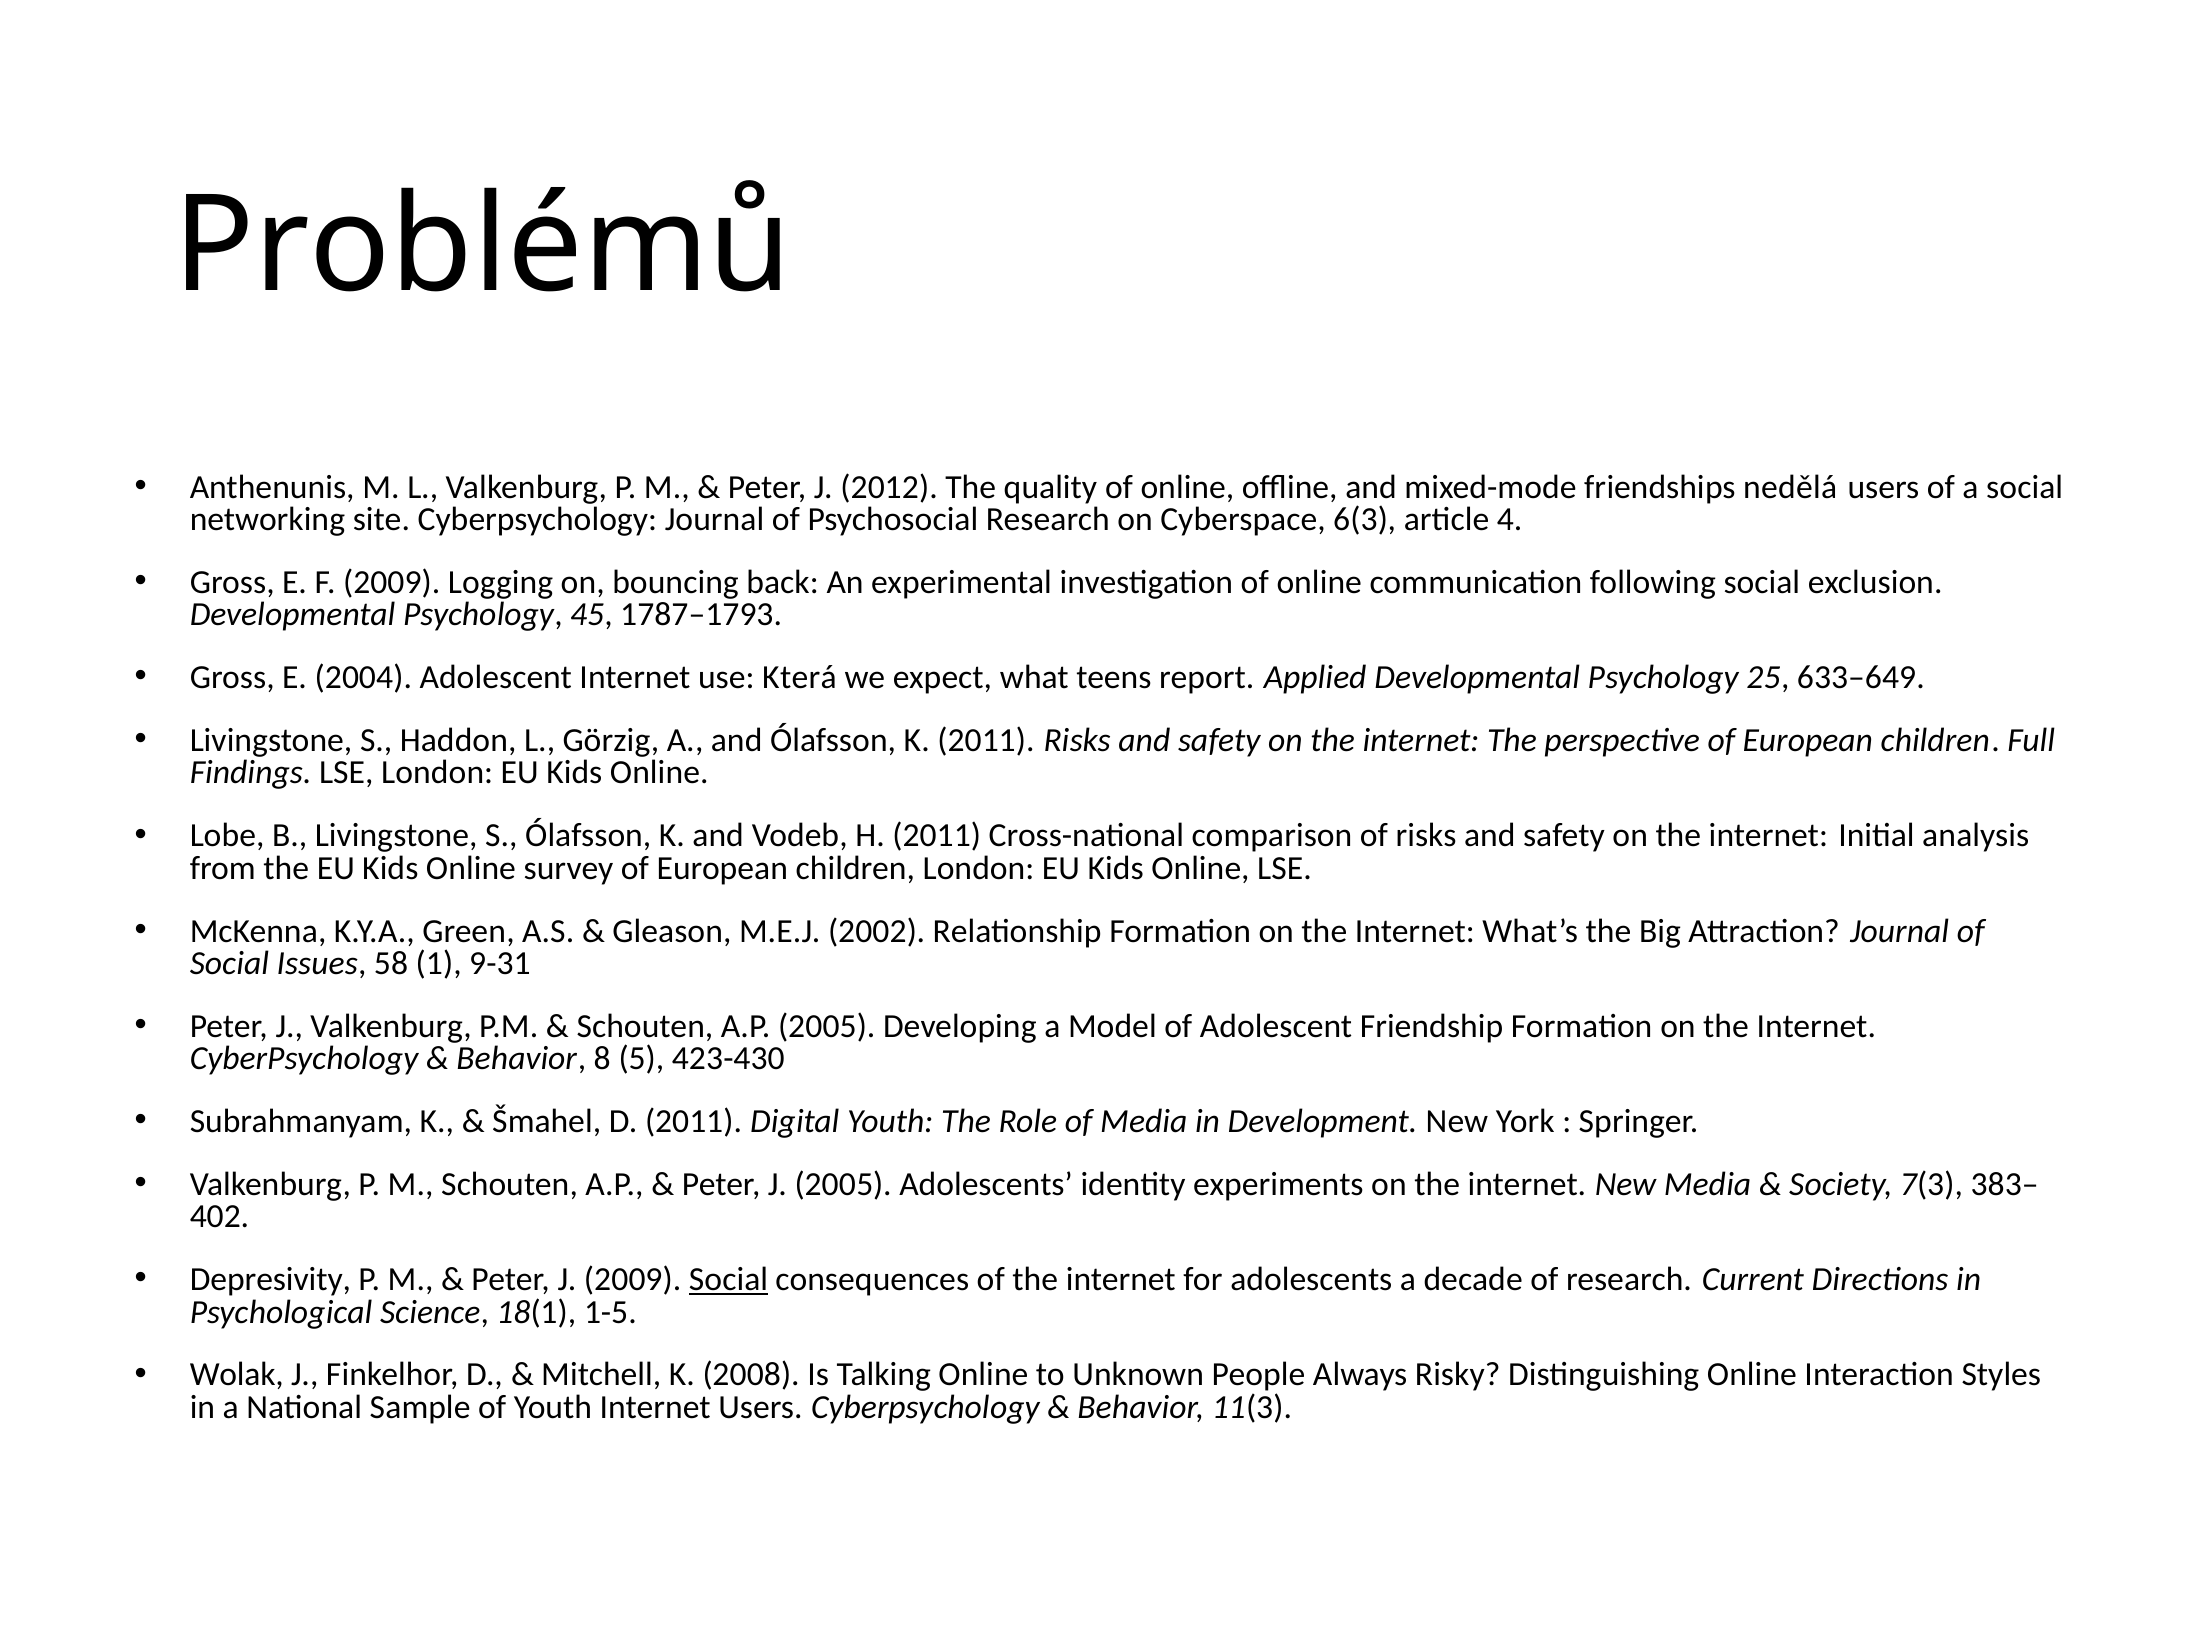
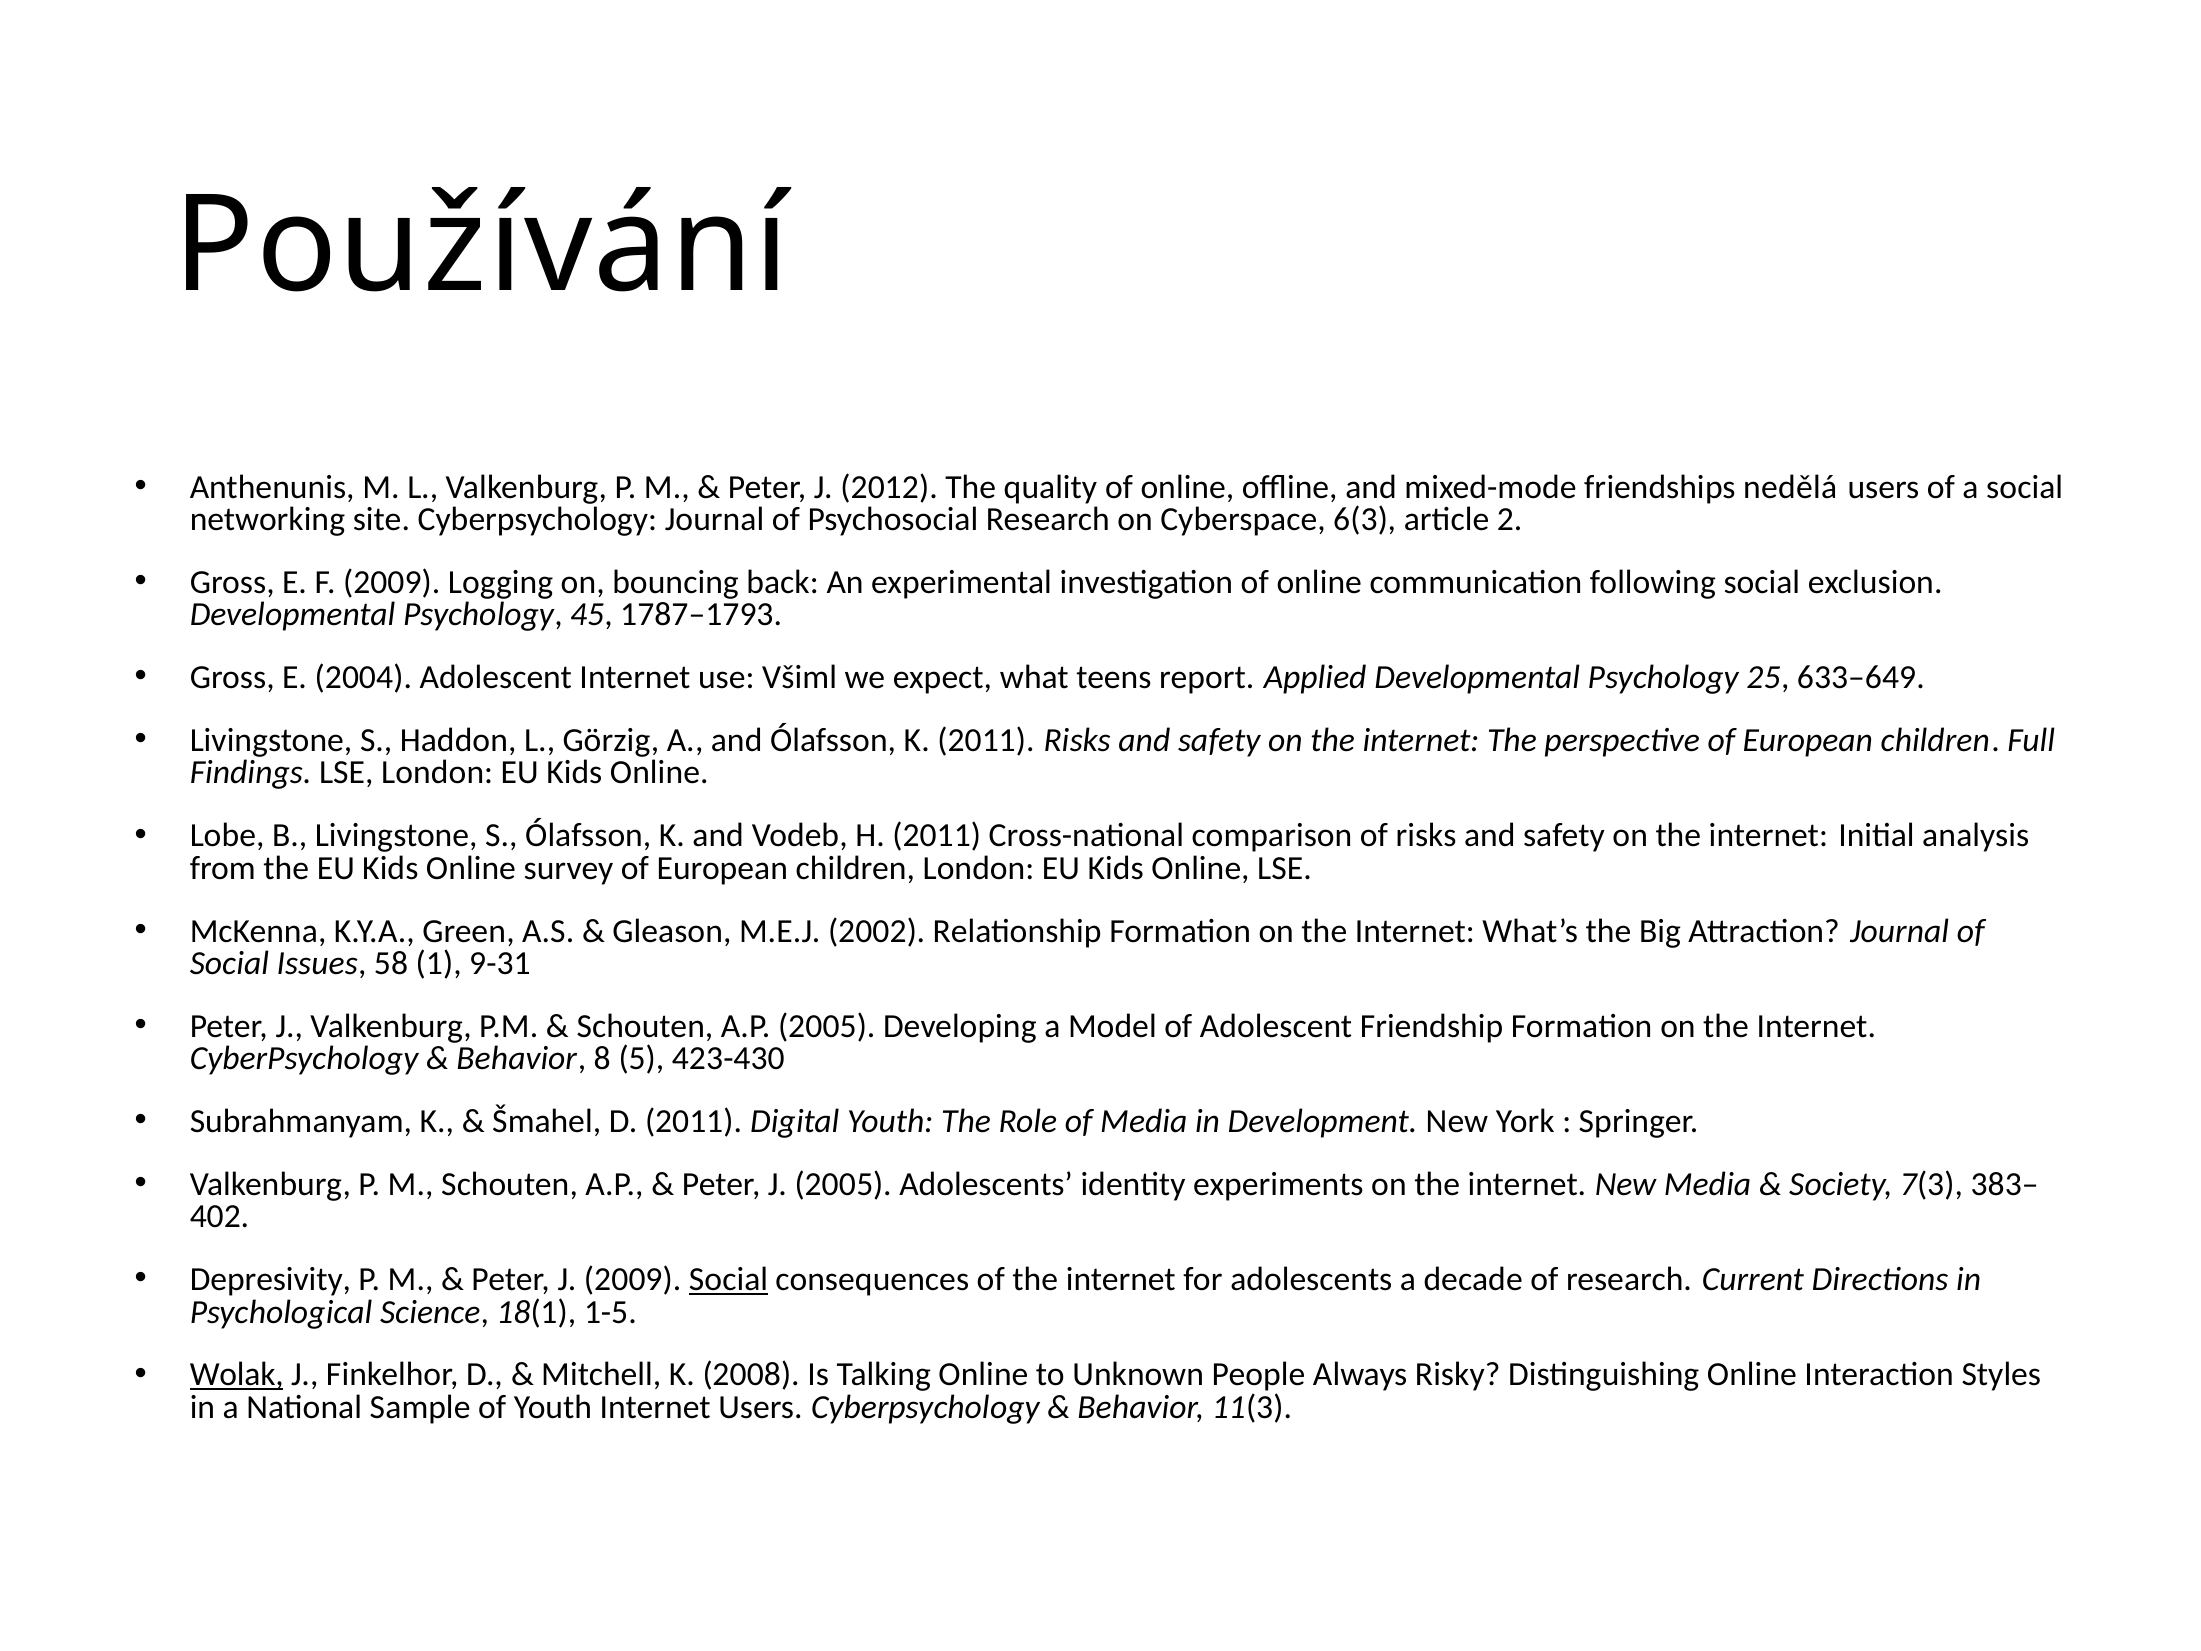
Problémů: Problémů -> Používání (482, 247)
4: 4 -> 2 (1510, 519)
Která: Která -> Všiml (800, 677)
Wolak underline: none -> present (237, 1375)
